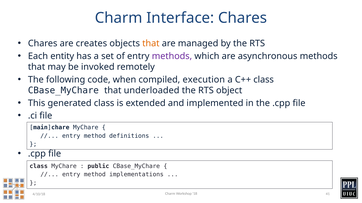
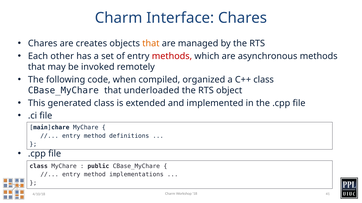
entity: entity -> other (62, 56)
methods colour: purple -> red (172, 56)
execution: execution -> organized (204, 80)
